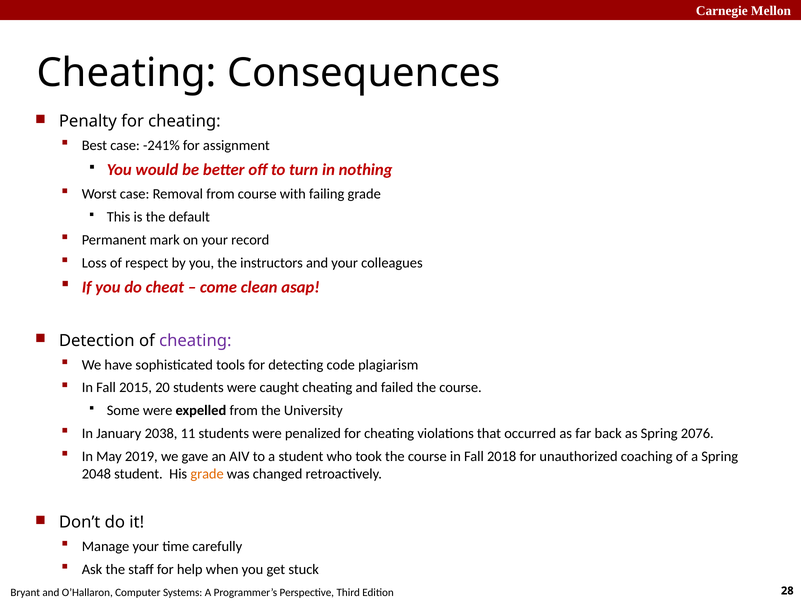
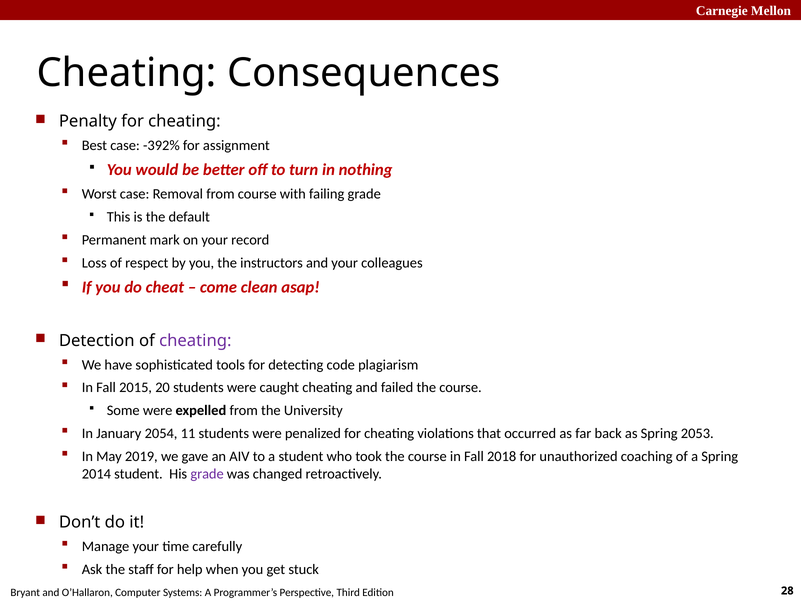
-241%: -241% -> -392% (161, 145)
2038: 2038 -> 2054 (161, 433)
2076: 2076 -> 2053 (697, 433)
2048: 2048 -> 2014 (96, 474)
grade colour: orange -> purple (207, 474)
